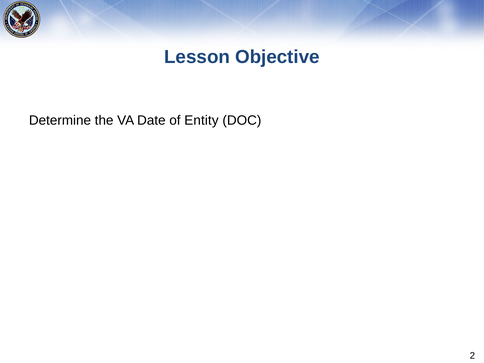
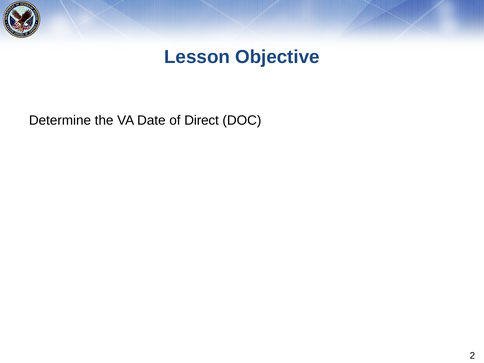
Entity: Entity -> Direct (202, 120)
